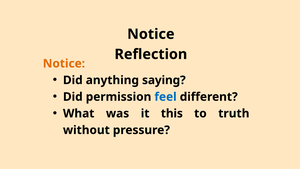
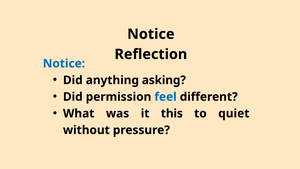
Notice colour: orange -> blue (64, 63)
saying: saying -> asking (164, 80)
truth: truth -> quiet (234, 113)
